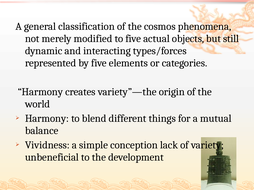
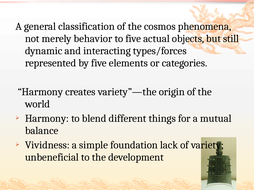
modified: modified -> behavior (93, 39)
conception: conception -> foundation (134, 145)
